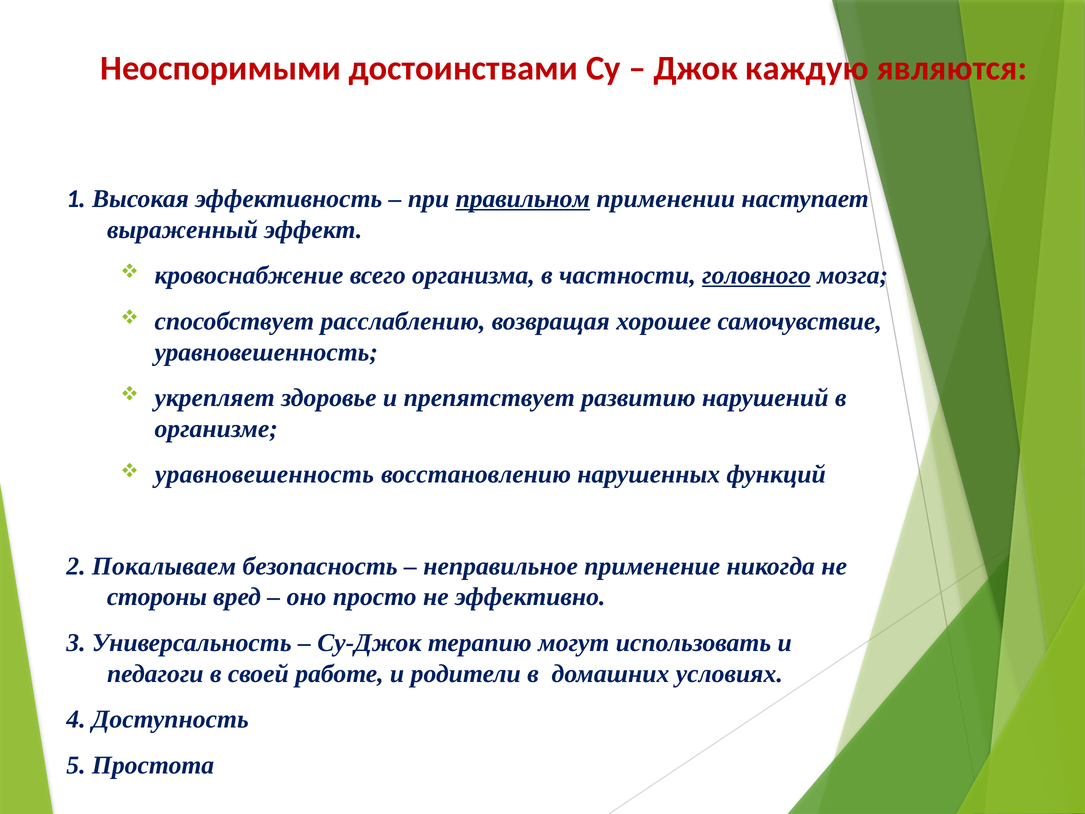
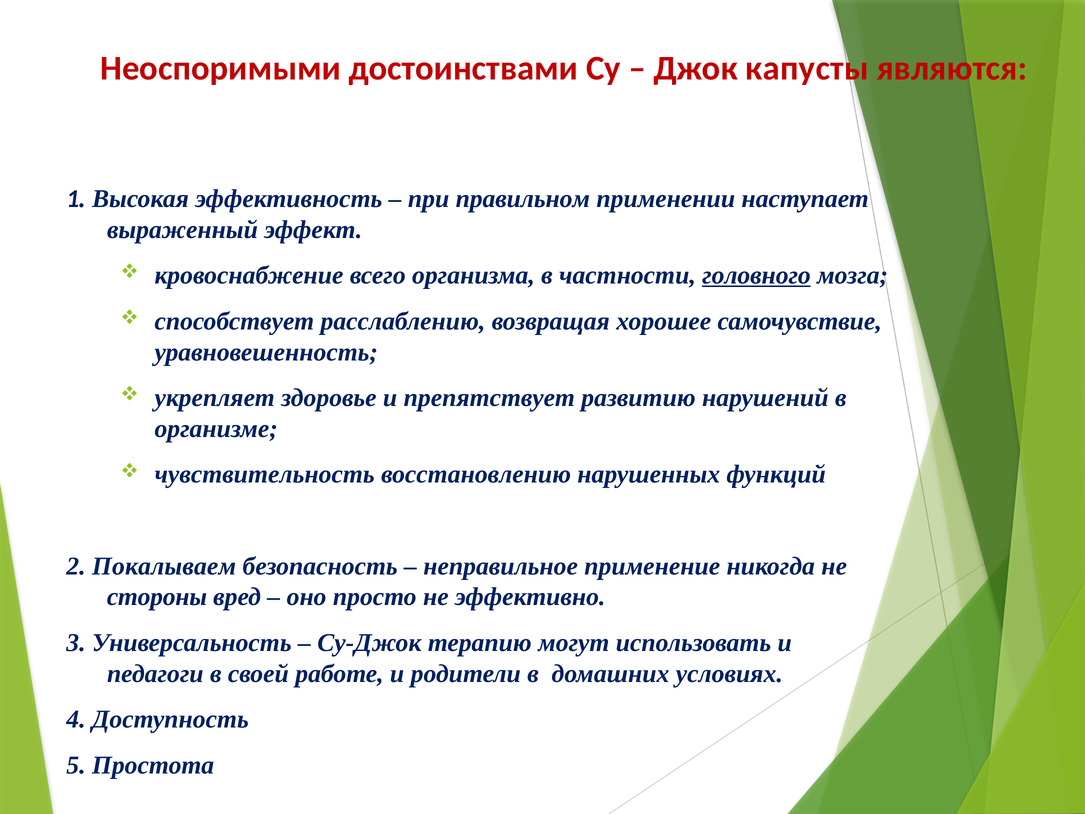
каждую: каждую -> капусты (807, 68)
правильном underline: present -> none (523, 199)
уравновешенность: уравновешенность -> чувствительность (265, 474)
